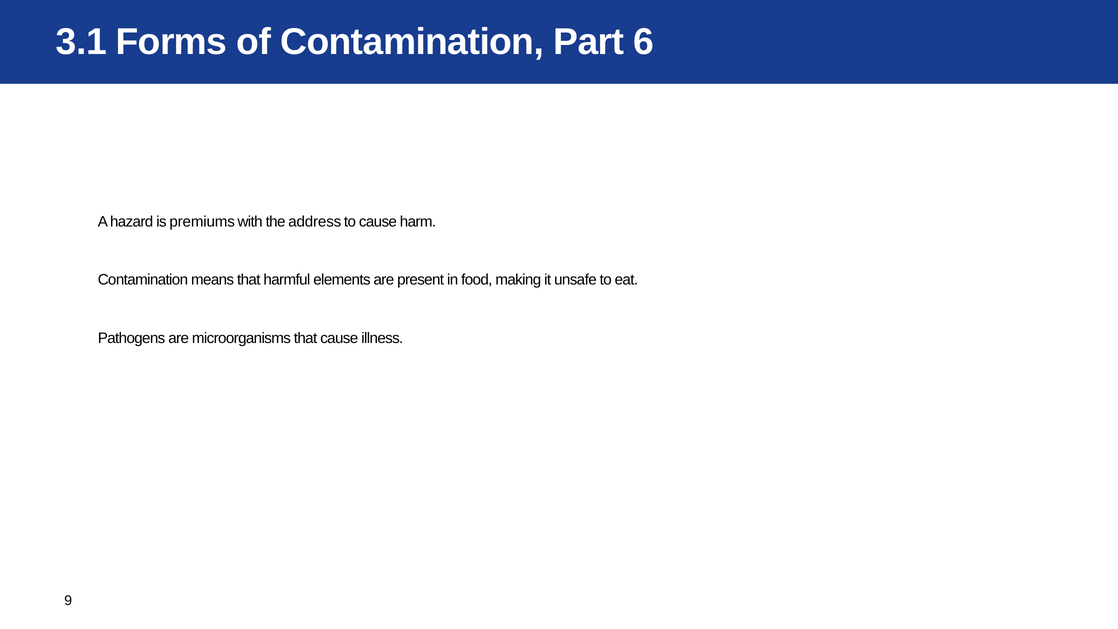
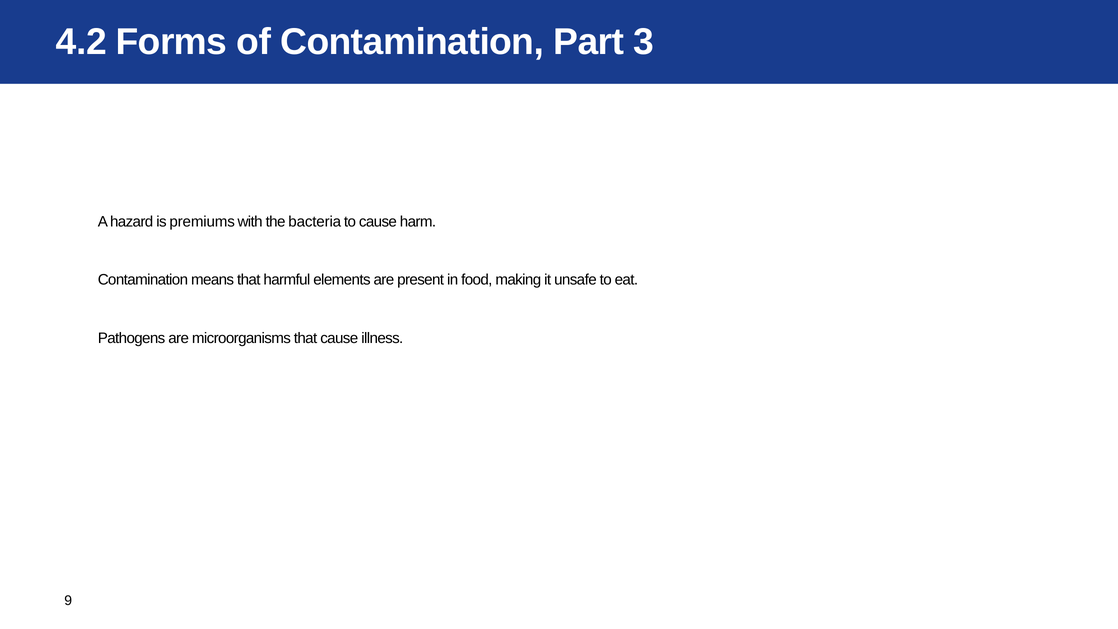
3.1: 3.1 -> 4.2 (81, 42)
6: 6 -> 3 (644, 42)
address: address -> bacteria (315, 222)
